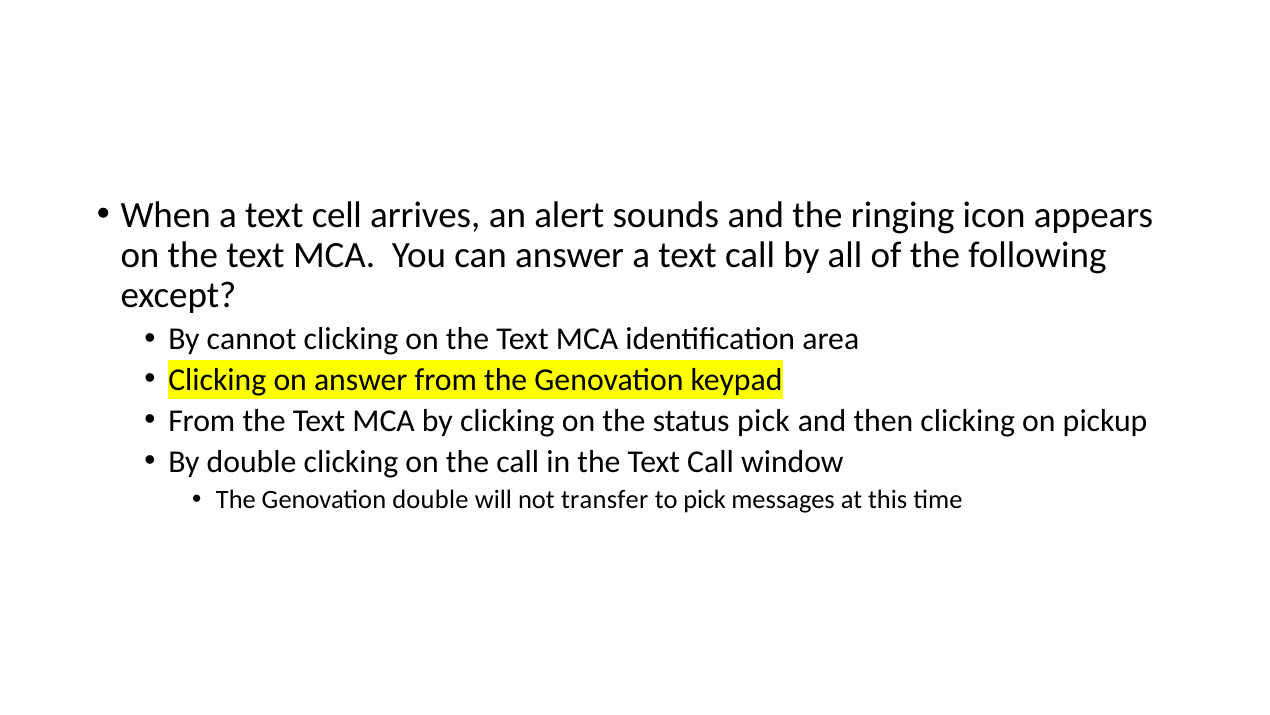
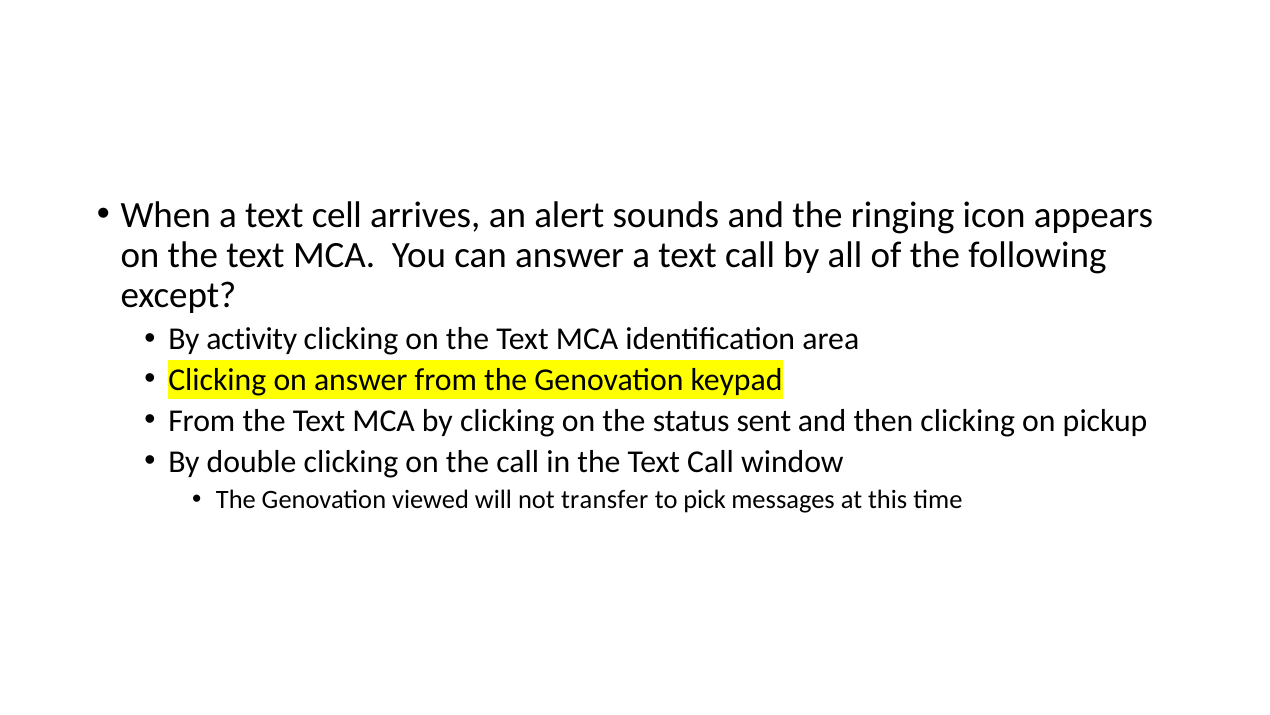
cannot: cannot -> activity (252, 339)
status pick: pick -> sent (764, 420)
Genovation double: double -> viewed (431, 499)
